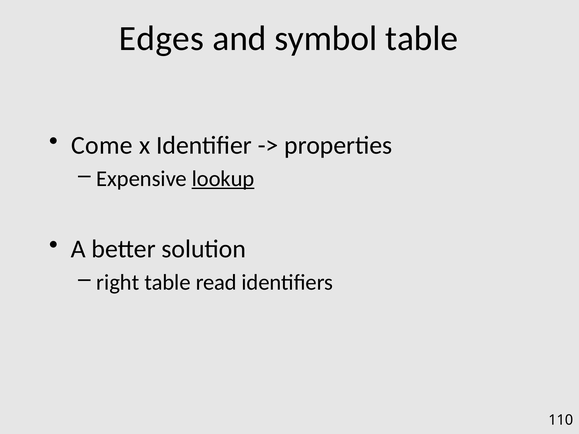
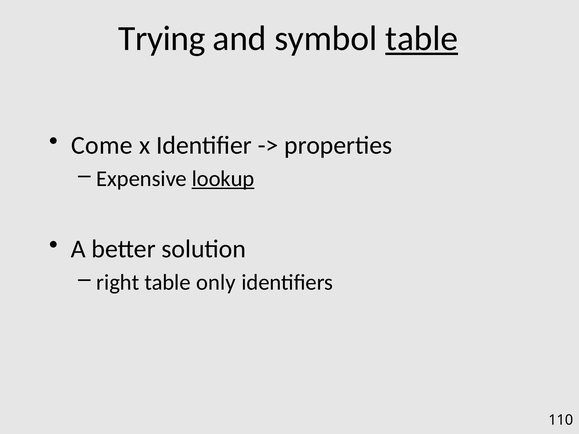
Edges: Edges -> Trying (162, 39)
table underline: none -> present (422, 39)
read: read -> only (216, 282)
